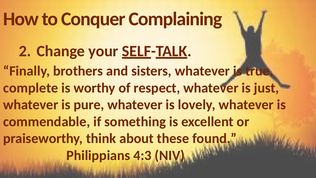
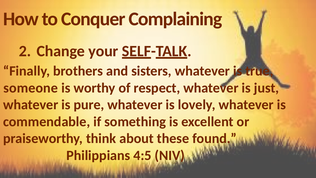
complete: complete -> someone (31, 88)
4:3: 4:3 -> 4:5 (143, 155)
